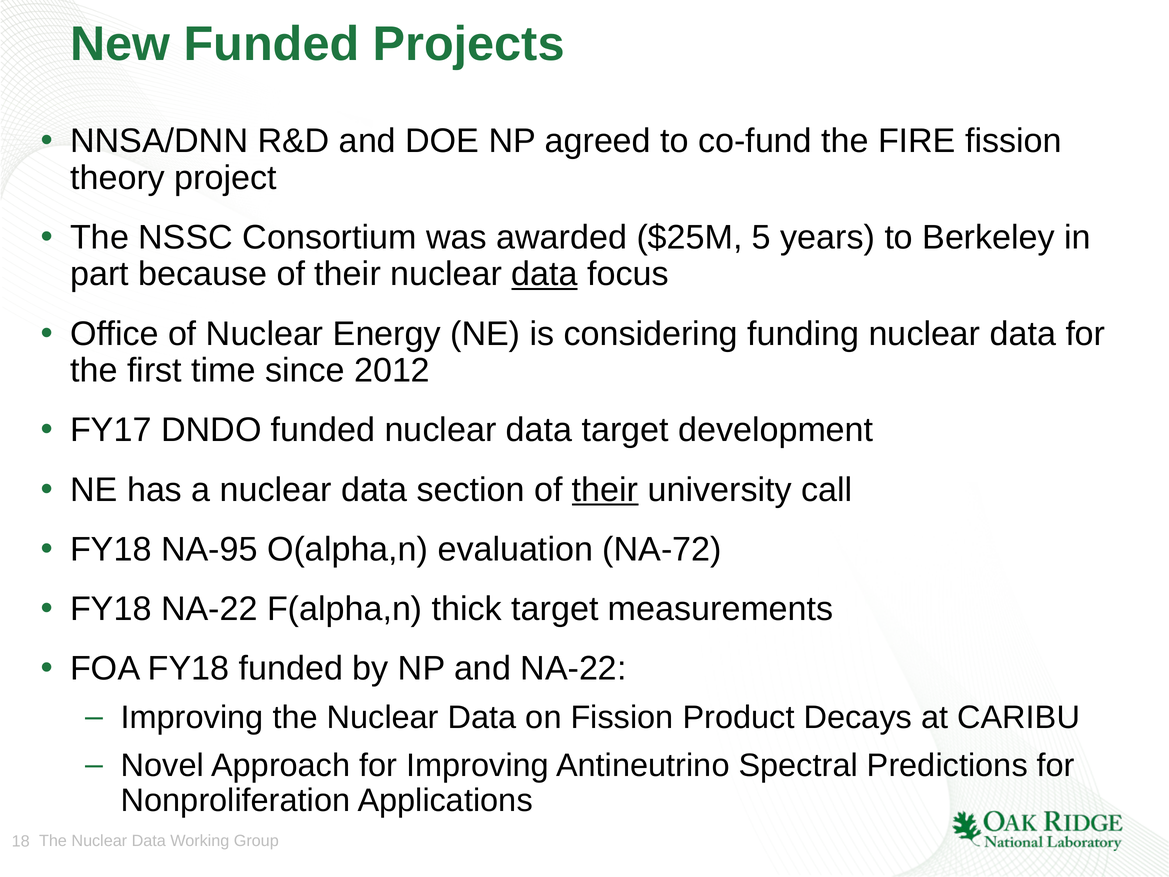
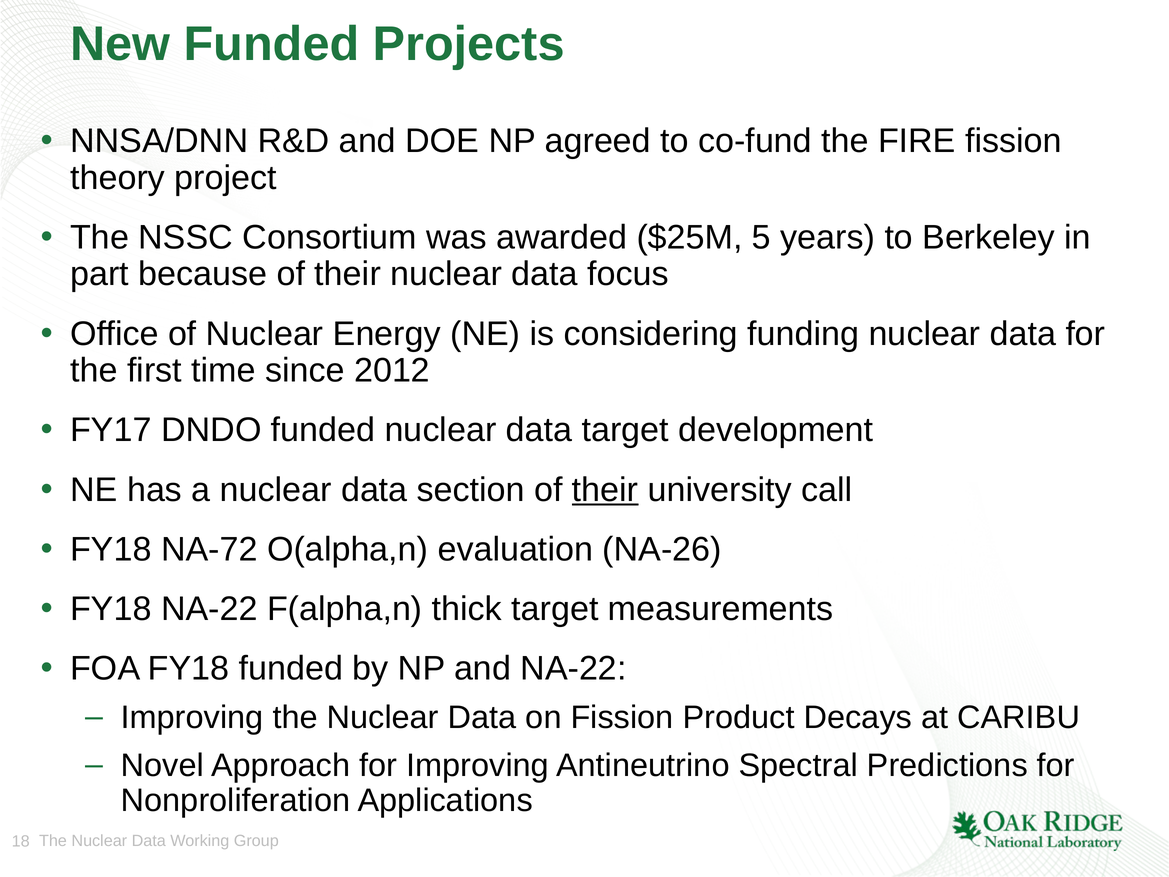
data underline: present -> none (545, 274)
NA-95: NA-95 -> NA-72 (209, 549)
NA-72: NA-72 -> NA-26 (662, 549)
